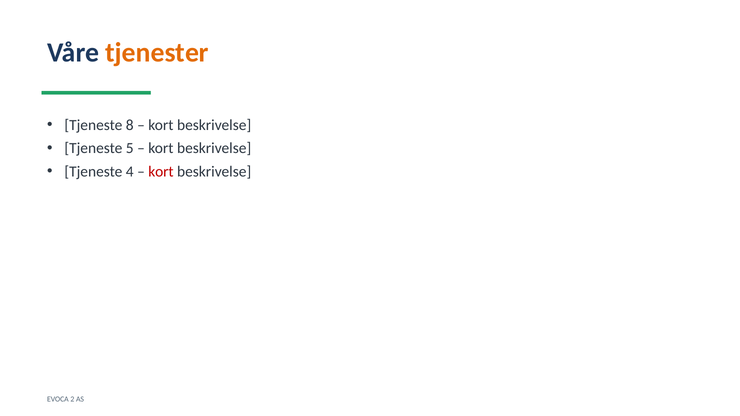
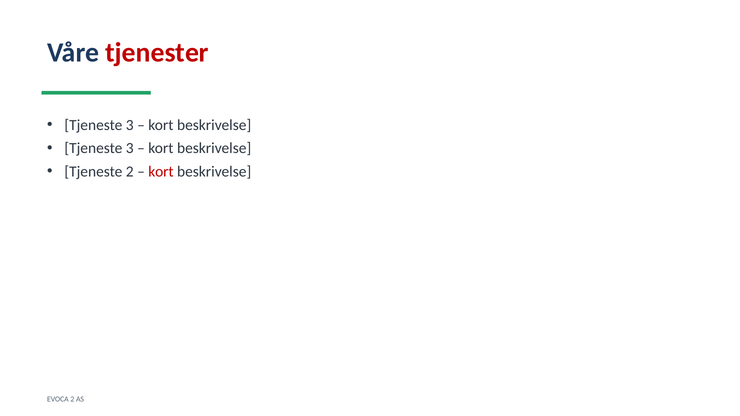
tjenester colour: orange -> red (157, 53)
8: 8 -> 3 (130, 125)
5: 5 -> 3 (130, 148)
Tjeneste 4: 4 -> 2 (130, 172)
